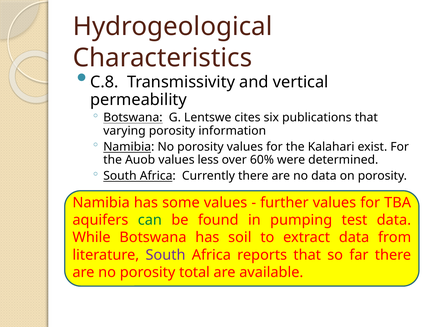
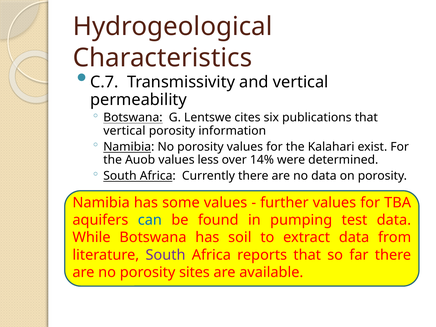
C.8: C.8 -> C.7 (104, 82)
varying: varying -> vertical (124, 131)
60%: 60% -> 14% (262, 160)
can colour: green -> blue (150, 220)
total: total -> sites (194, 272)
